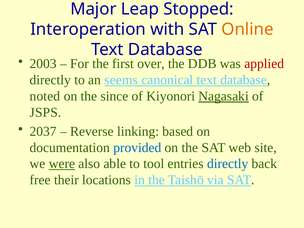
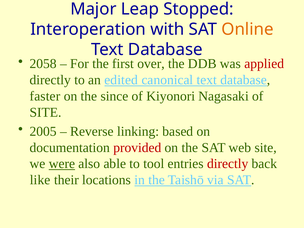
2003: 2003 -> 2058 (43, 64)
seems: seems -> edited (121, 80)
noted: noted -> faster (45, 96)
Nagasaki underline: present -> none (224, 96)
JSPS: JSPS -> SITE (46, 112)
2037: 2037 -> 2005 (43, 131)
provided colour: blue -> red (137, 148)
directly colour: blue -> red (228, 164)
free: free -> like (40, 180)
